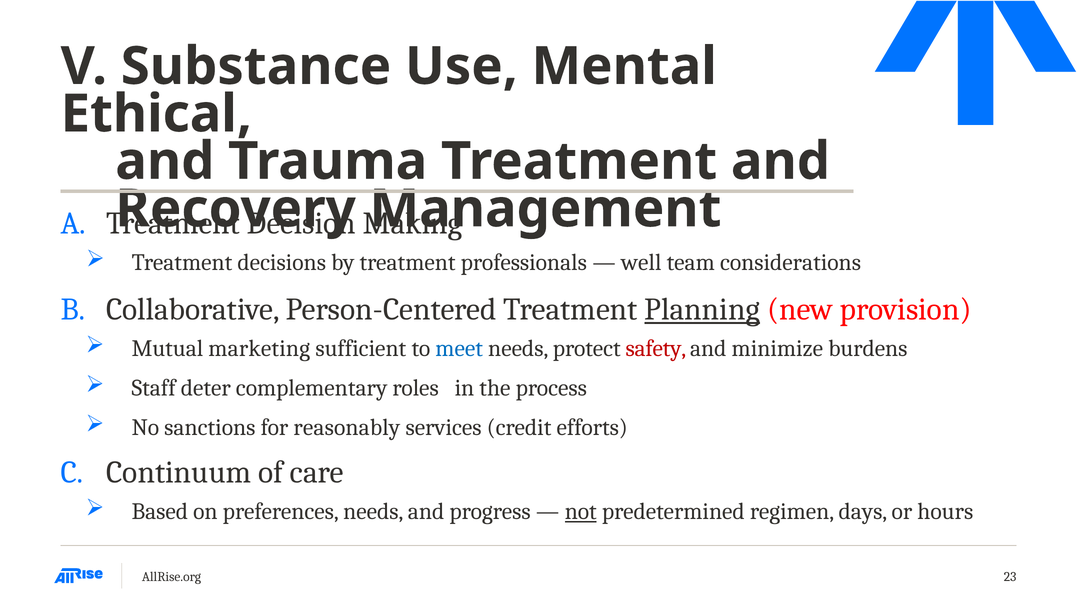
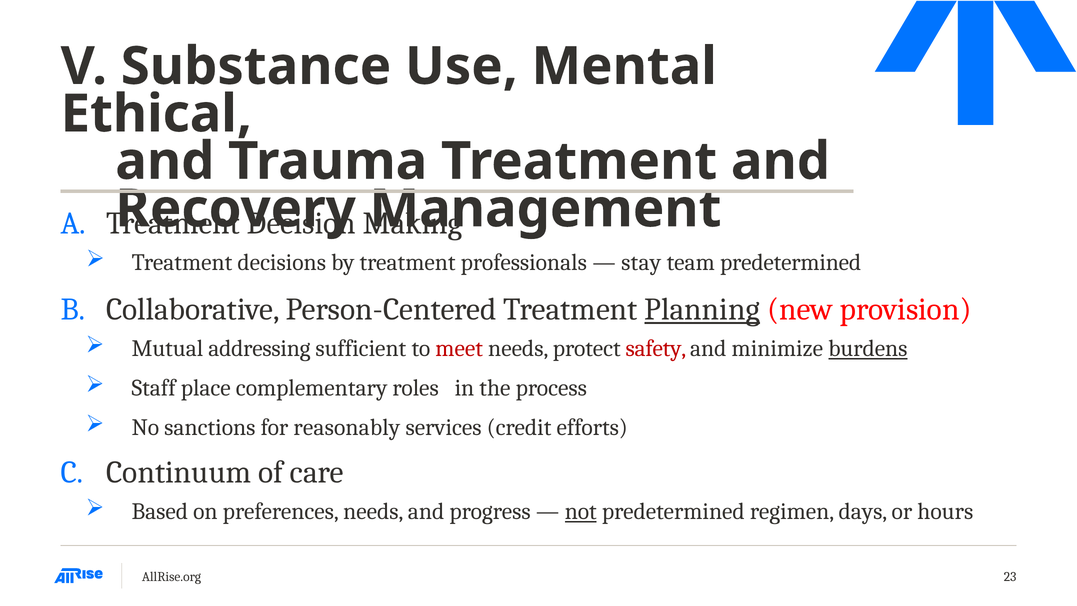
well: well -> stay (641, 262)
team considerations: considerations -> predetermined (791, 262)
marketing: marketing -> addressing (259, 349)
meet colour: blue -> red (459, 349)
burdens underline: none -> present (868, 349)
deter: deter -> place (206, 388)
